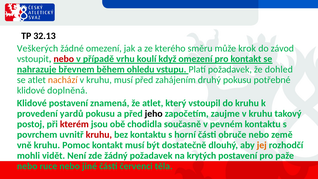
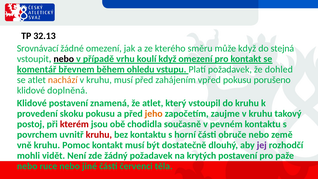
Veškerých: Veškerých -> Srovnávací (38, 49)
může krok: krok -> když (247, 49)
závod: závod -> stejná (282, 49)
nebo colour: red -> black (64, 59)
nahrazuje: nahrazuje -> komentář (37, 69)
druhý: druhý -> vpřed (209, 80)
potřebné: potřebné -> porušeno (272, 80)
yardů: yardů -> skoku (72, 114)
jeho colour: black -> orange (154, 114)
jej colour: orange -> purple (262, 145)
